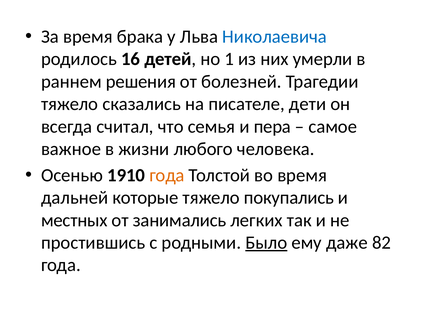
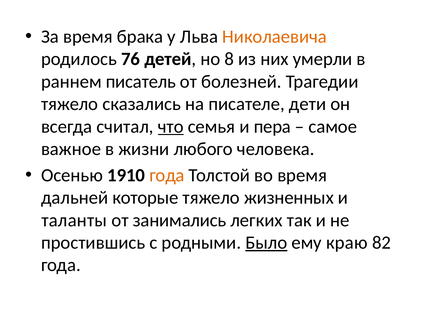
Николаевича colour: blue -> orange (275, 37)
16: 16 -> 76 (131, 59)
1: 1 -> 8 (229, 59)
решения: решения -> писатель (141, 82)
что underline: none -> present (171, 126)
покупались: покупались -> жизненных (289, 198)
местных: местных -> таланты (74, 220)
даже: даже -> краю (347, 242)
